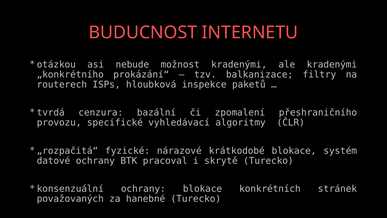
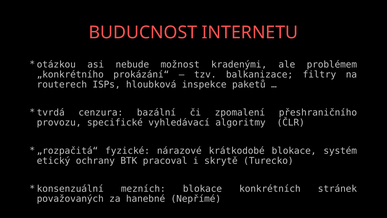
ale kradenými: kradenými -> problémem (332, 64)
datové: datové -> etický (53, 161)
ochrany: ochrany -> mezních (143, 189)
hanebné Turecko: Turecko -> Nepřímé (196, 199)
